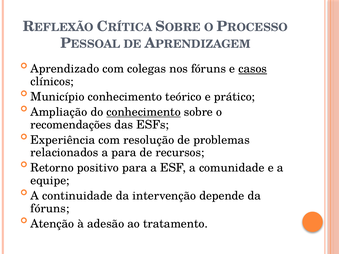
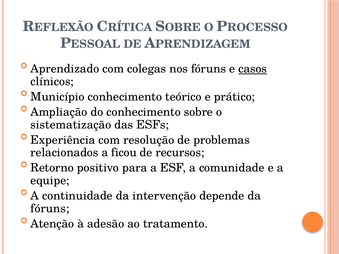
conhecimento underline: present -> none (144, 112)
recomendações: recomendações -> sistematização (71, 125)
a para: para -> ficou (124, 153)
